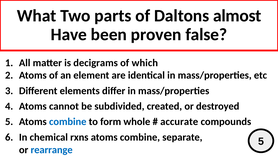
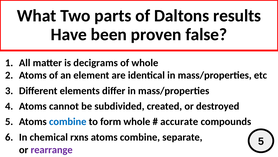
almost: almost -> results (237, 16)
of which: which -> whole (145, 62)
rearrange colour: blue -> purple (52, 149)
